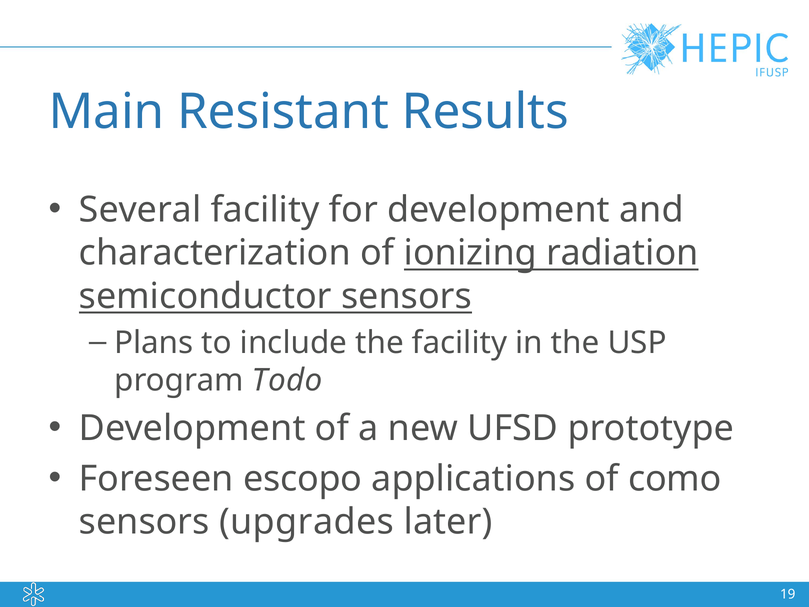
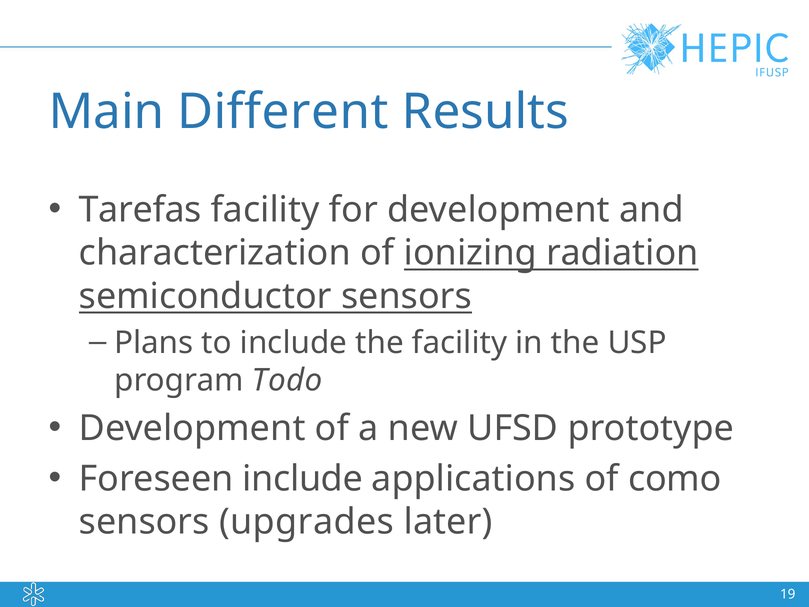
Resistant: Resistant -> Different (283, 112)
Several: Several -> Tarefas (140, 210)
Foreseen escopo: escopo -> include (303, 479)
